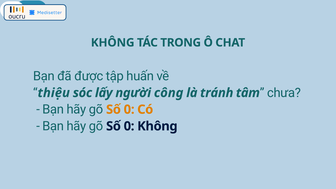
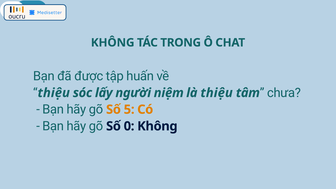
công: công -> niệm (169, 93)
là tránh: tránh -> thiệu (217, 93)
0: 0 -> 5 (129, 110)
